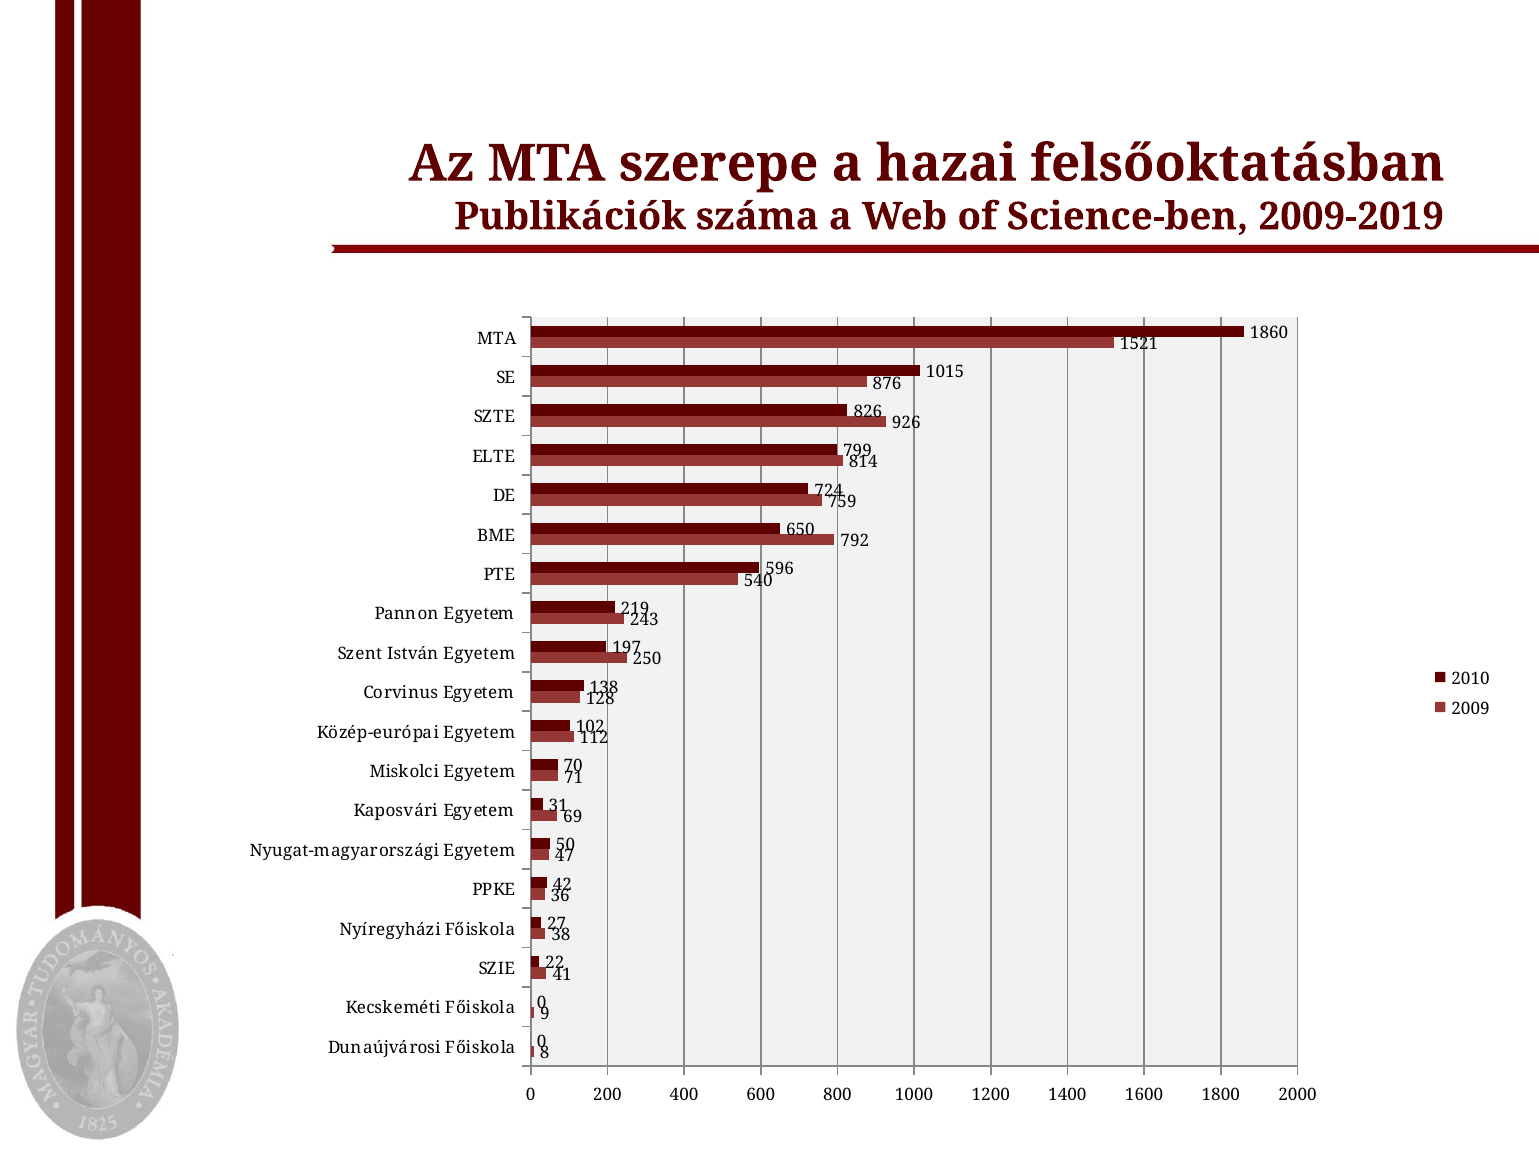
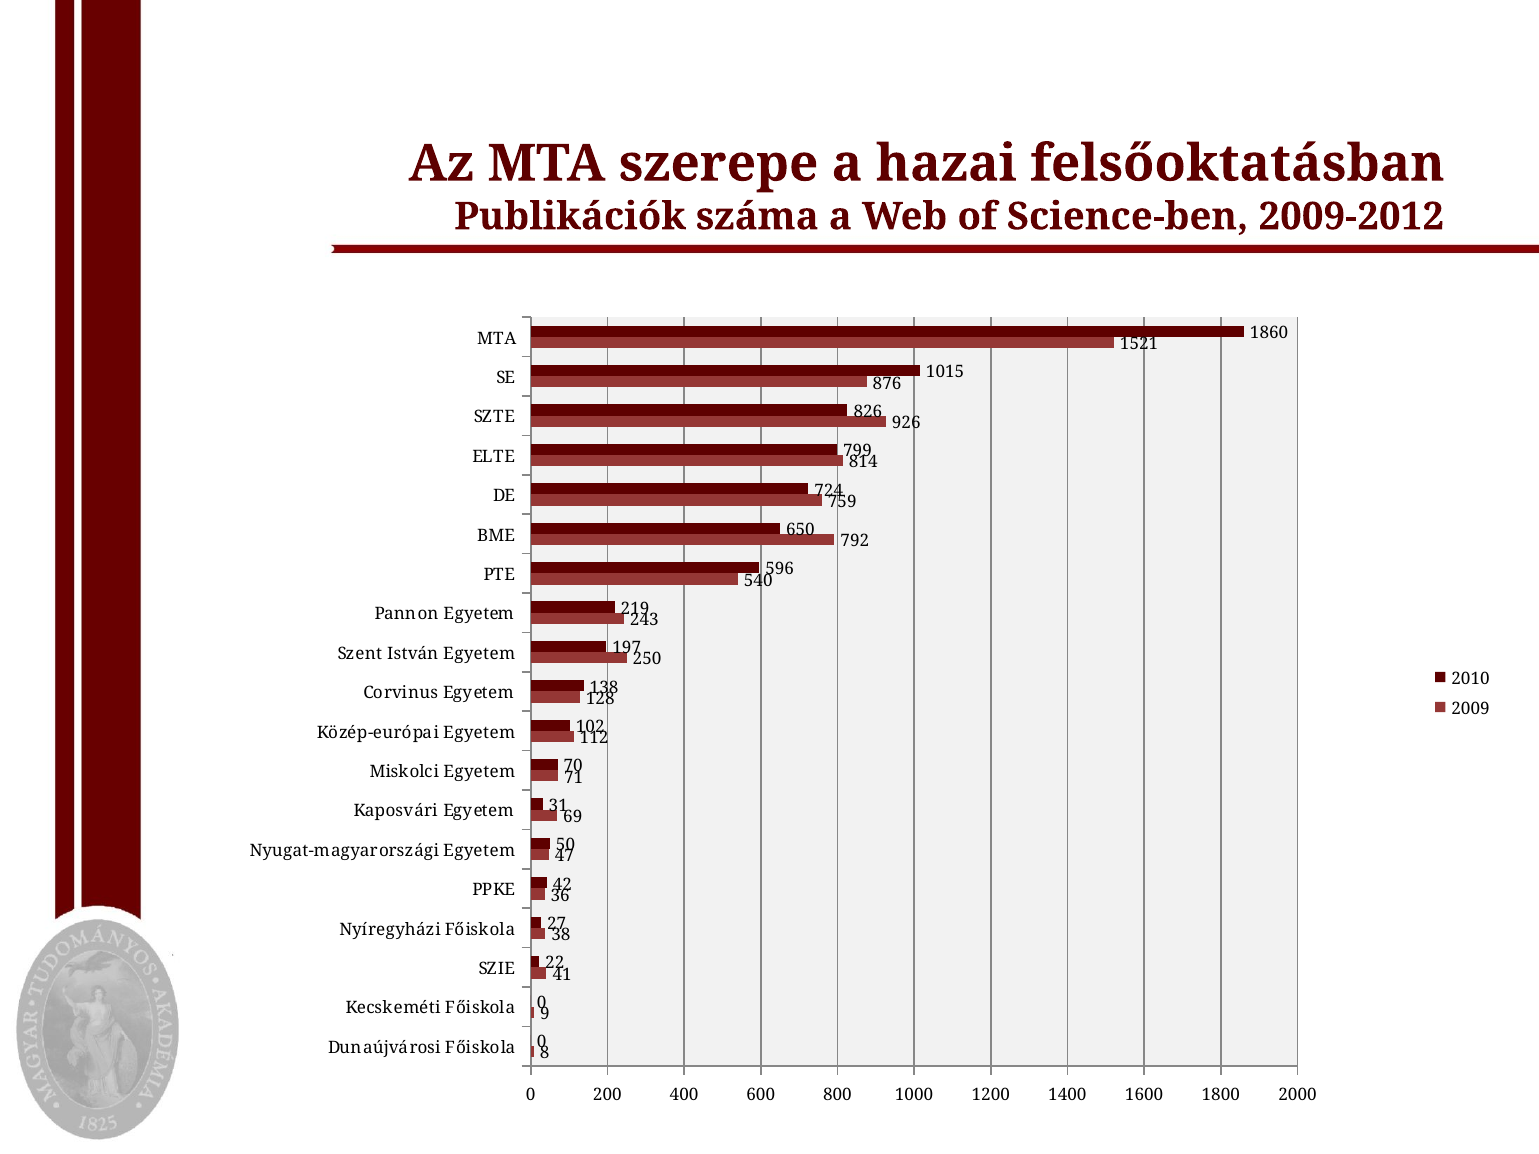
2009-2019: 2009-2019 -> 2009-2012 (1351, 217)
